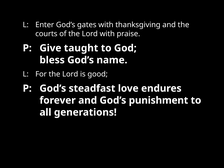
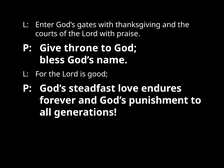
taught: taught -> throne (81, 48)
